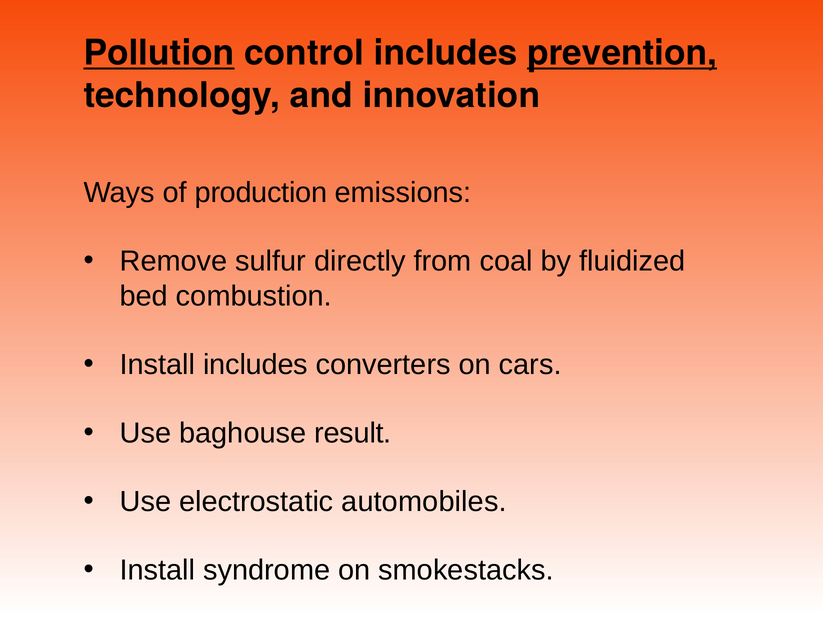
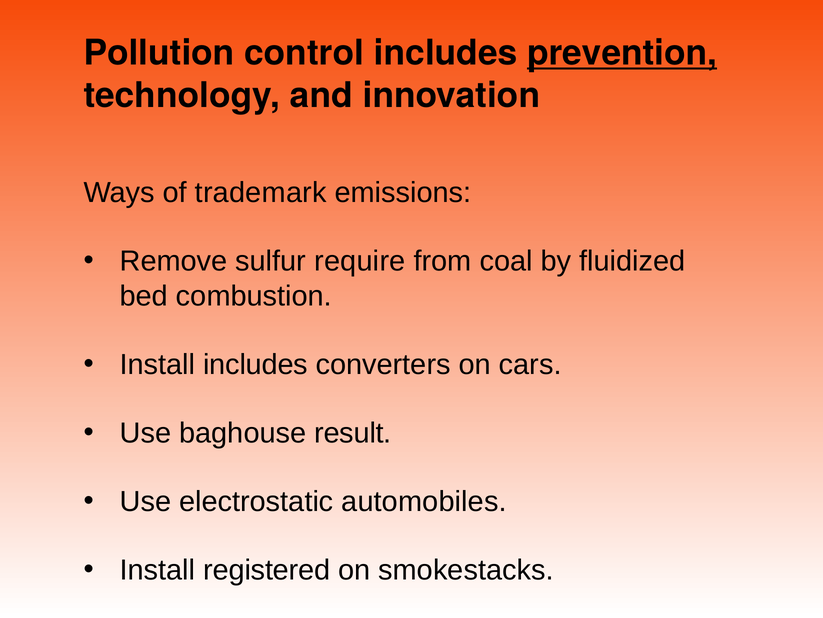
Pollution underline: present -> none (159, 53)
production: production -> trademark (261, 193)
directly: directly -> require (360, 261)
syndrome: syndrome -> registered (267, 570)
